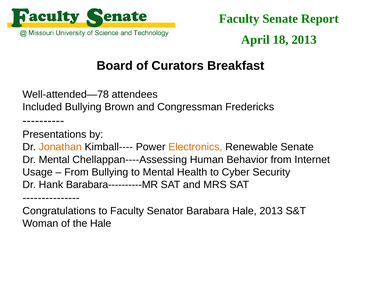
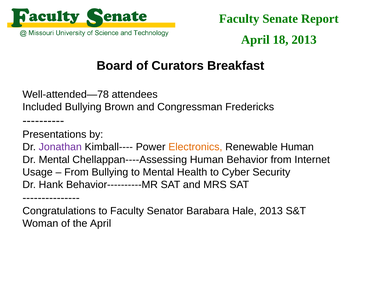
Jonathan colour: orange -> purple (60, 147)
Renewable Senate: Senate -> Human (297, 147)
Barabara----------MR: Barabara----------MR -> Behavior----------MR (112, 185)
the Hale: Hale -> April (101, 223)
